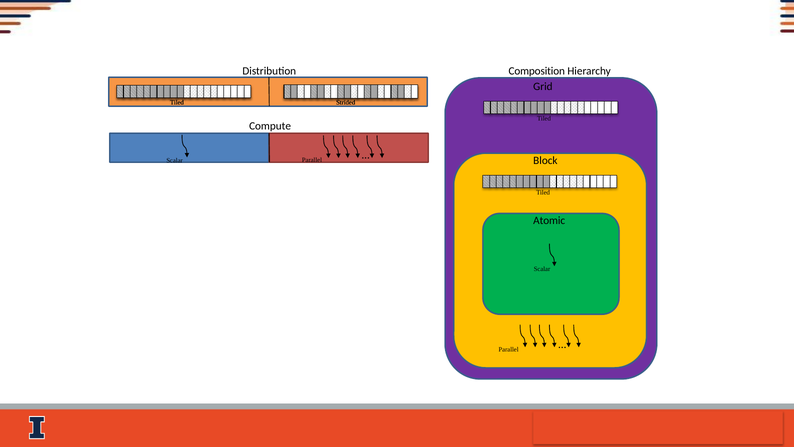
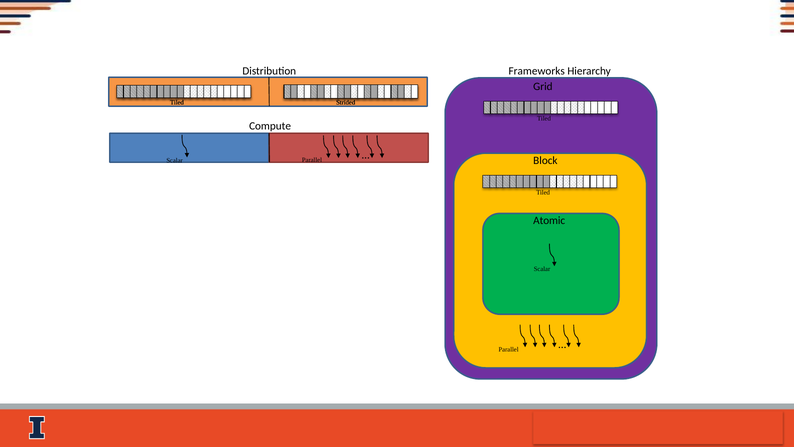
Composition: Composition -> Frameworks (537, 71)
